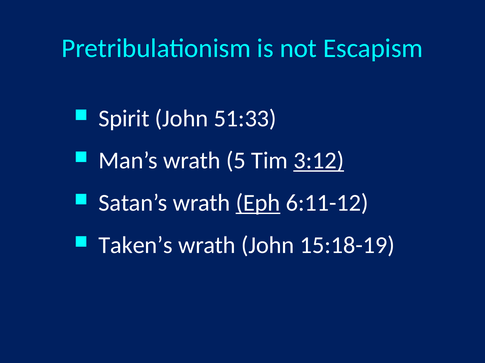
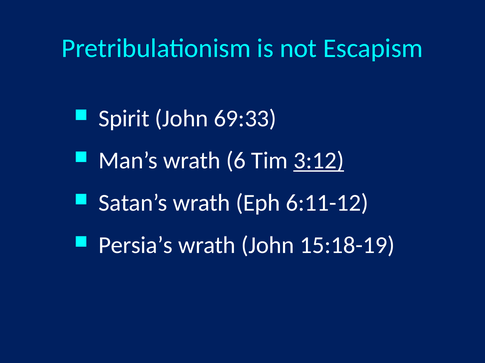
51:33: 51:33 -> 69:33 (245, 119)
5: 5 -> 6 (236, 161)
Eph underline: present -> none (258, 203)
Taken’s: Taken’s -> Persia’s (136, 246)
